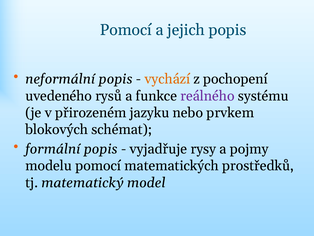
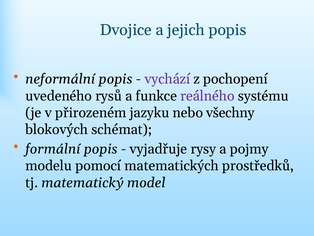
Pomocí: Pomocí -> Dvojice (126, 30)
vychází colour: orange -> purple (167, 79)
prvkem: prvkem -> všechny (230, 112)
